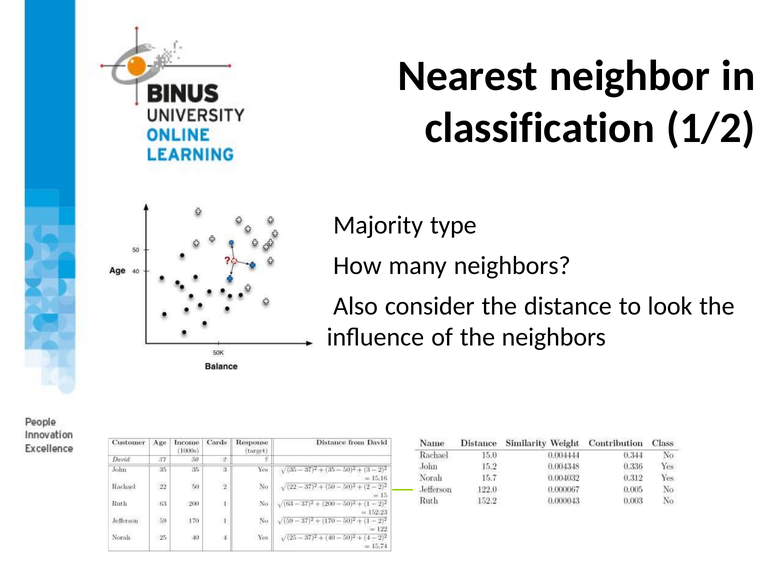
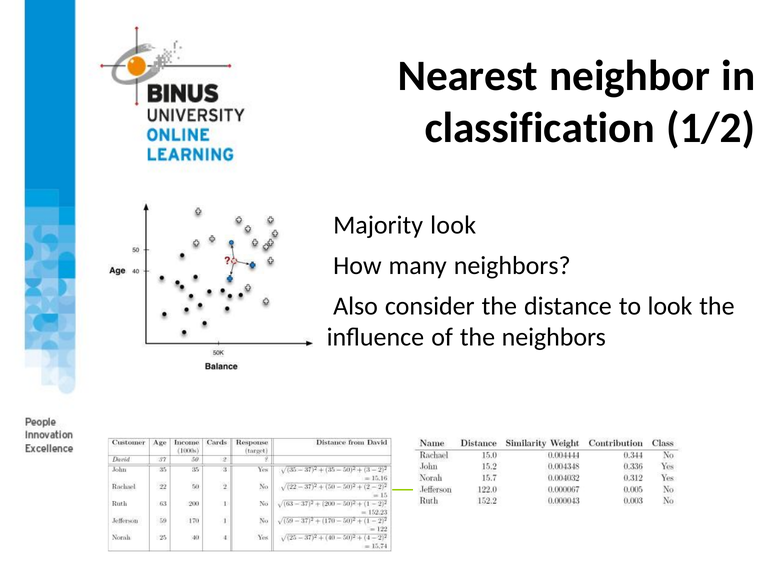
Majority type: type -> look (453, 225)
